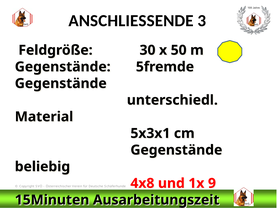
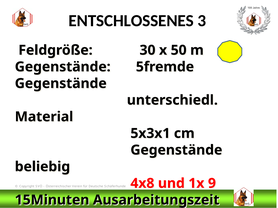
ANSCHLIESSENDE: ANSCHLIESSENDE -> ENTSCHLOSSENES (131, 21)
